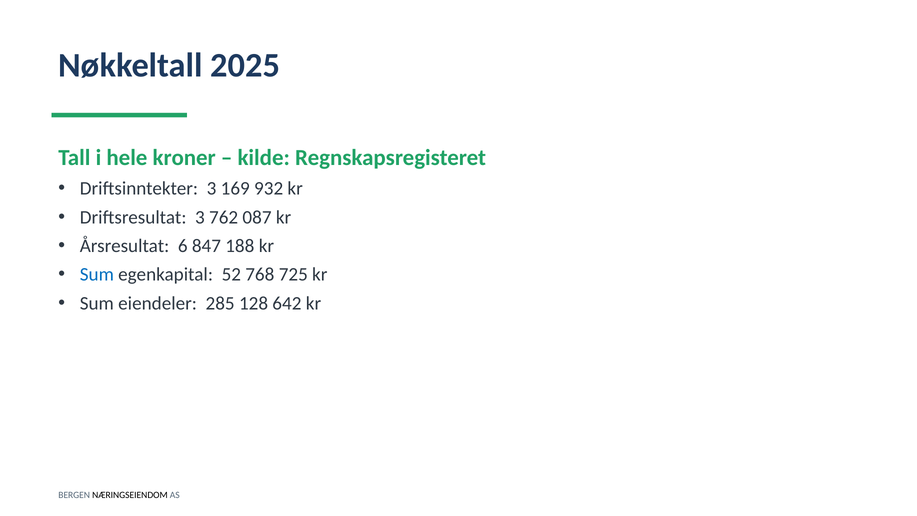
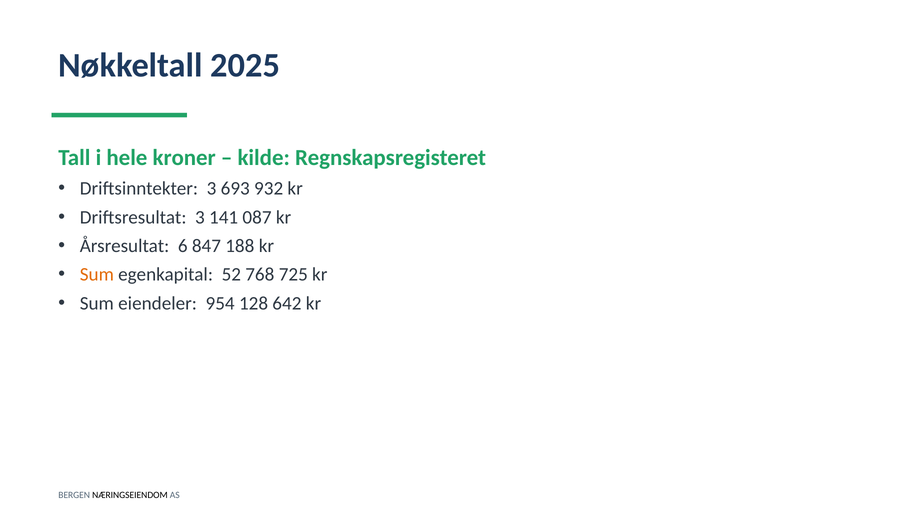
169: 169 -> 693 (235, 189)
762: 762 -> 141 (224, 217)
Sum colour: blue -> orange (97, 275)
285: 285 -> 954 (220, 303)
